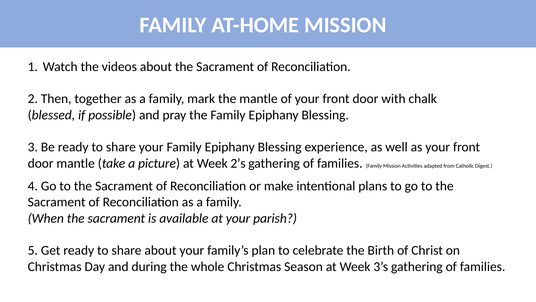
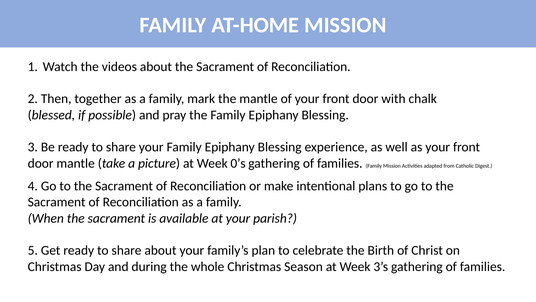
2’s: 2’s -> 0’s (238, 163)
